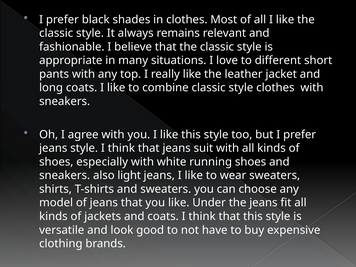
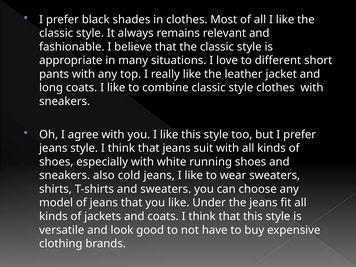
light: light -> cold (129, 175)
